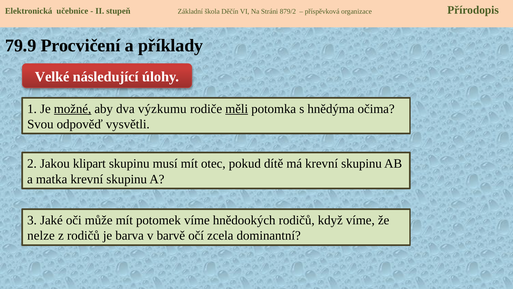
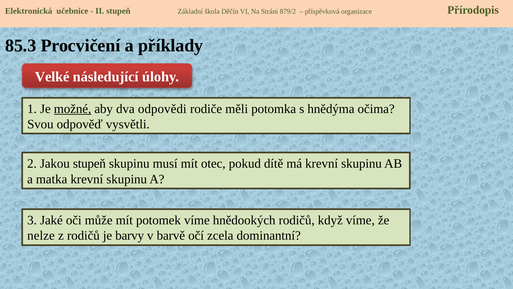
79.9: 79.9 -> 85.3 (21, 46)
výzkumu: výzkumu -> odpovědi (162, 109)
měli underline: present -> none (237, 109)
Jakou klipart: klipart -> stupeň (89, 163)
barva: barva -> barvy (130, 235)
